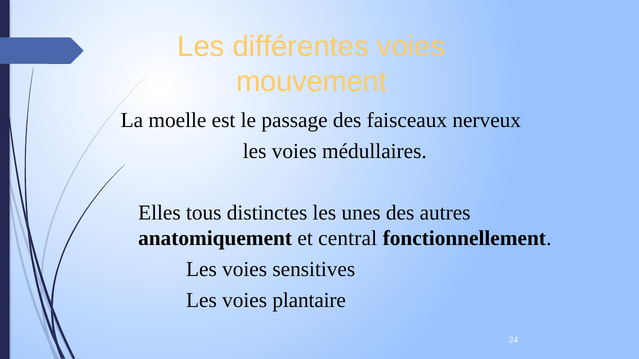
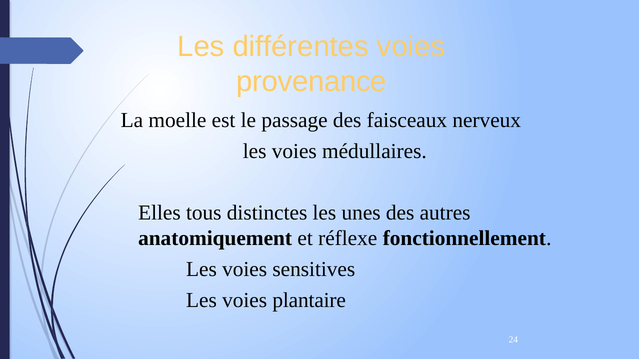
mouvement: mouvement -> provenance (312, 82)
central: central -> réflexe (348, 239)
